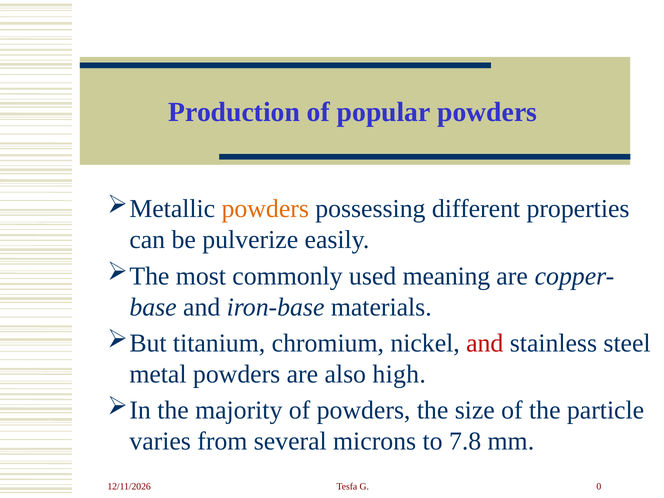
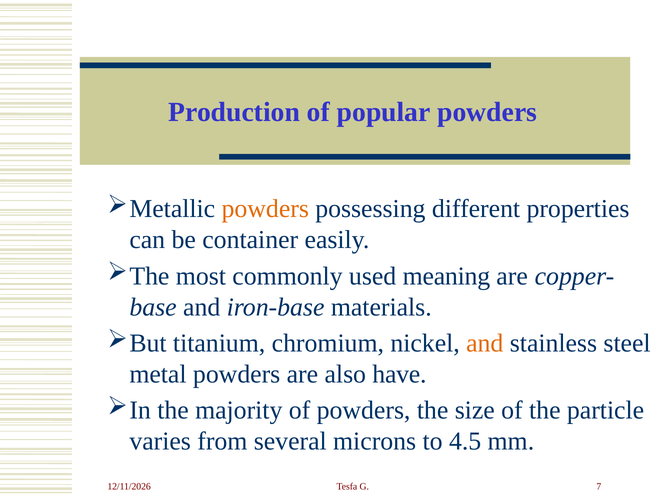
pulverize: pulverize -> container (250, 240)
and colour: red -> orange (485, 343)
high: high -> have (399, 374)
7.8: 7.8 -> 4.5 (465, 441)
0: 0 -> 7 (599, 487)
